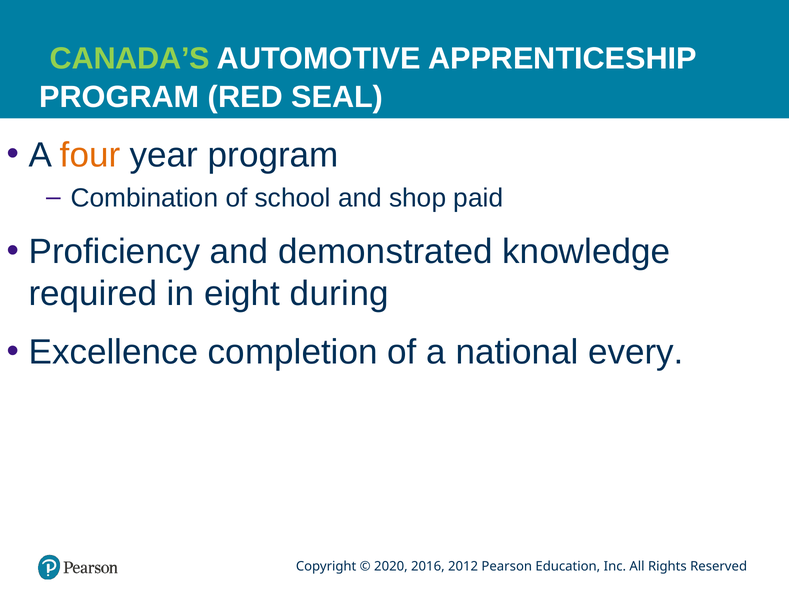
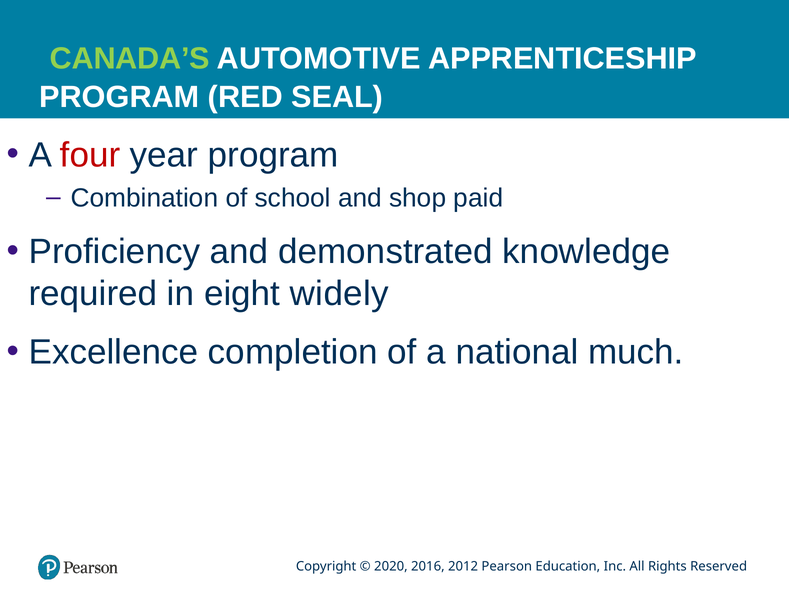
four colour: orange -> red (90, 155)
during: during -> widely (339, 294)
every: every -> much (636, 352)
